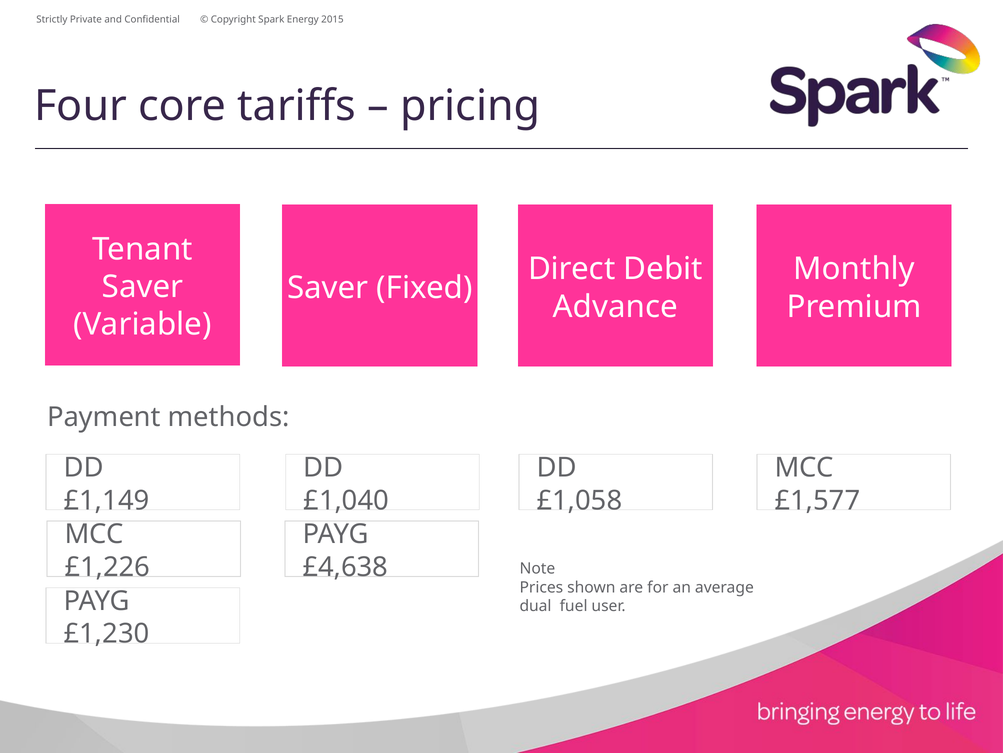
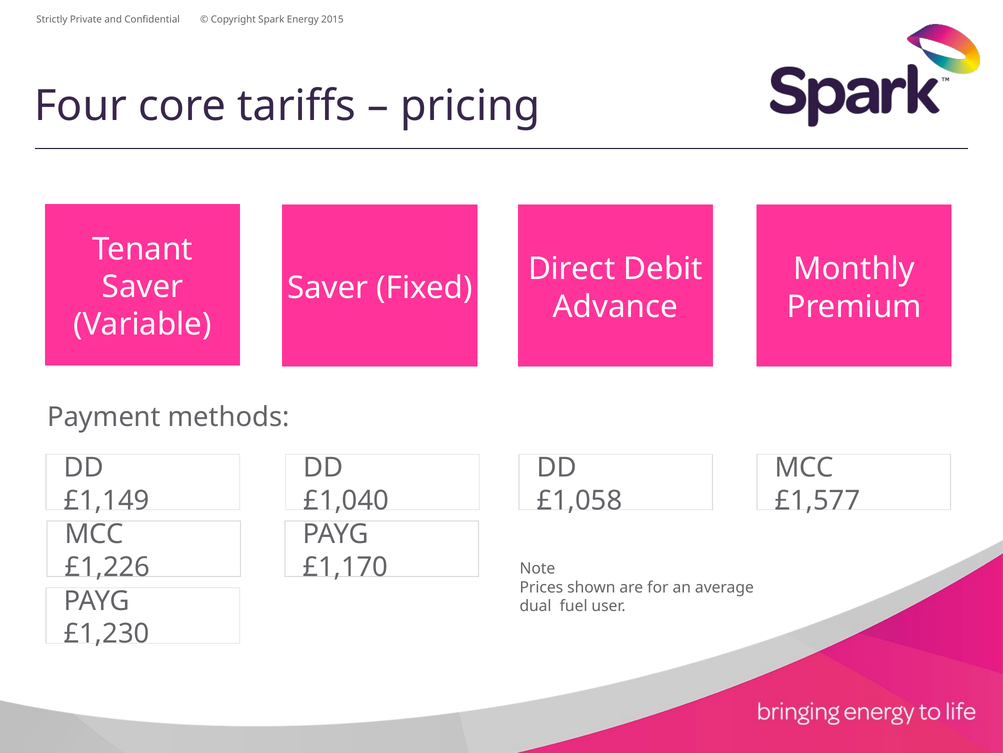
£4,638: £4,638 -> £1,170 (345, 567)
